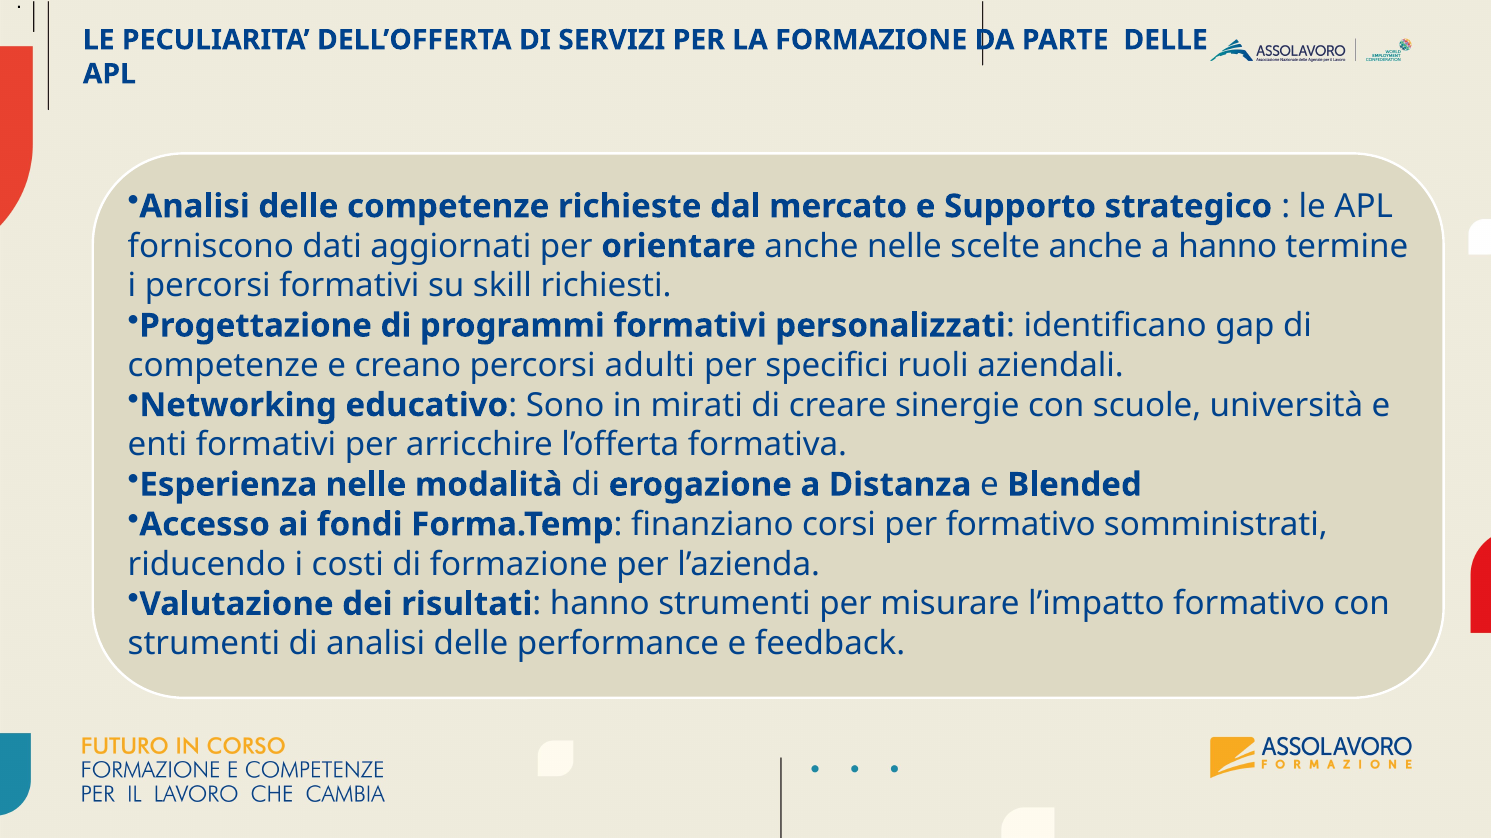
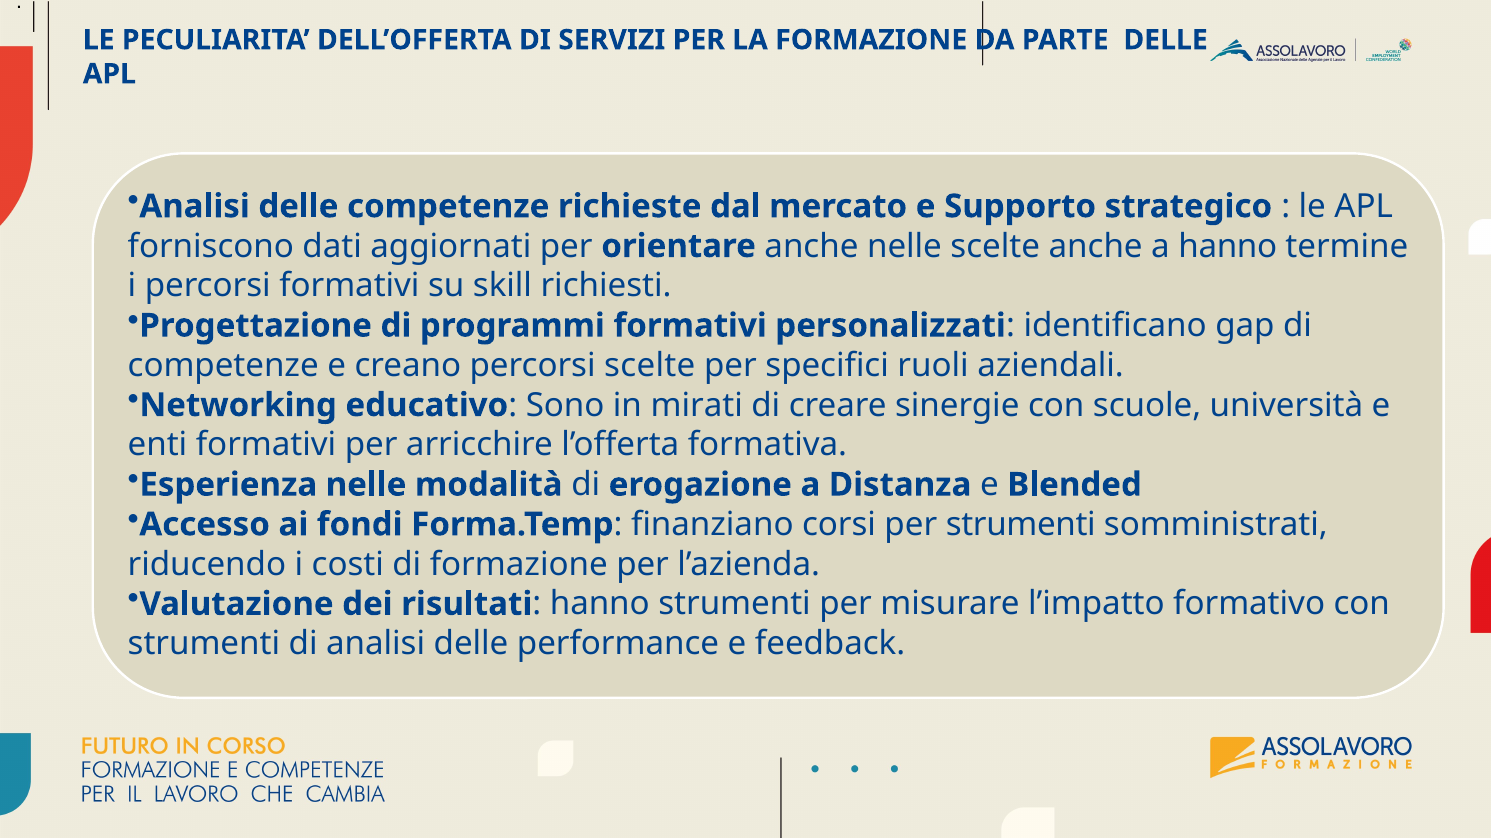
percorsi adulti: adulti -> scelte (650, 366)
per formativo: formativo -> strumenti (1021, 525)
